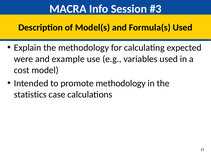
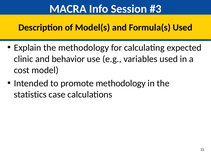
were: were -> clinic (24, 59)
example: example -> behavior (68, 59)
